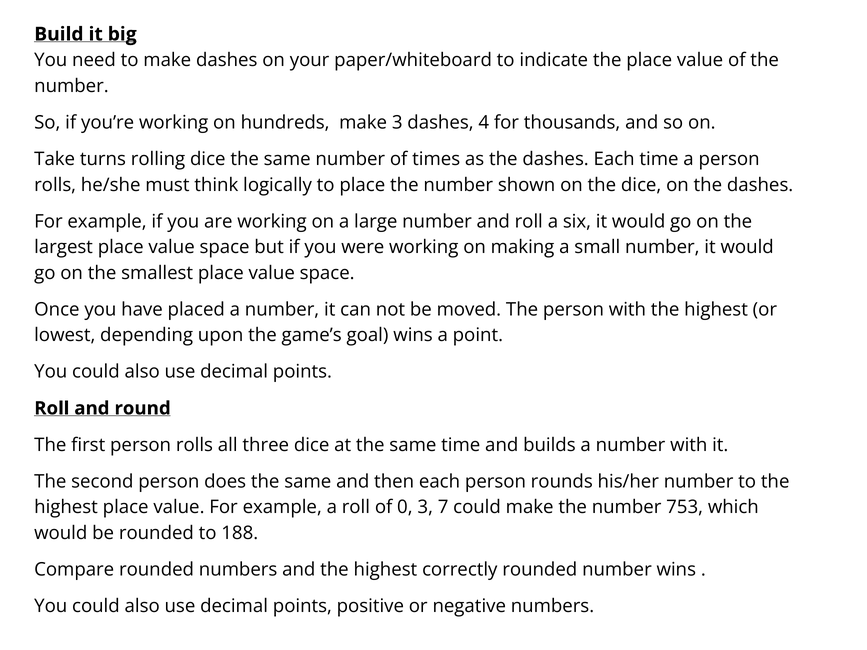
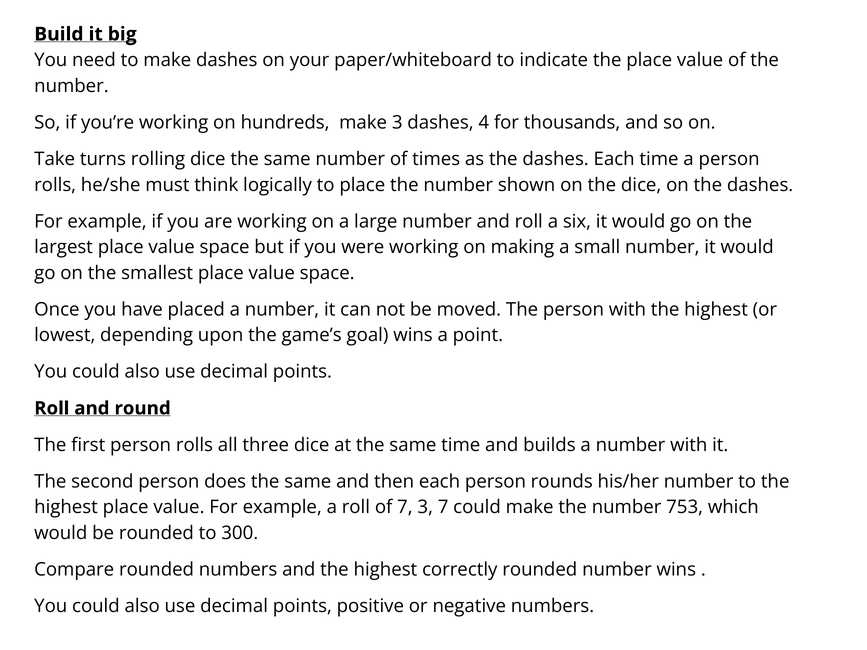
of 0: 0 -> 7 (405, 507)
188: 188 -> 300 (240, 533)
